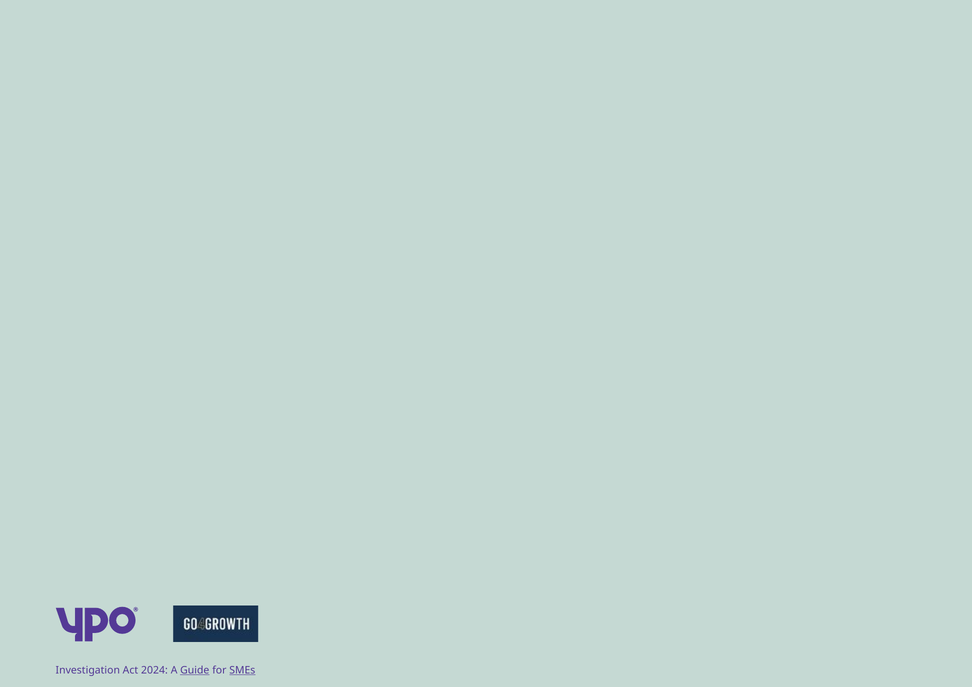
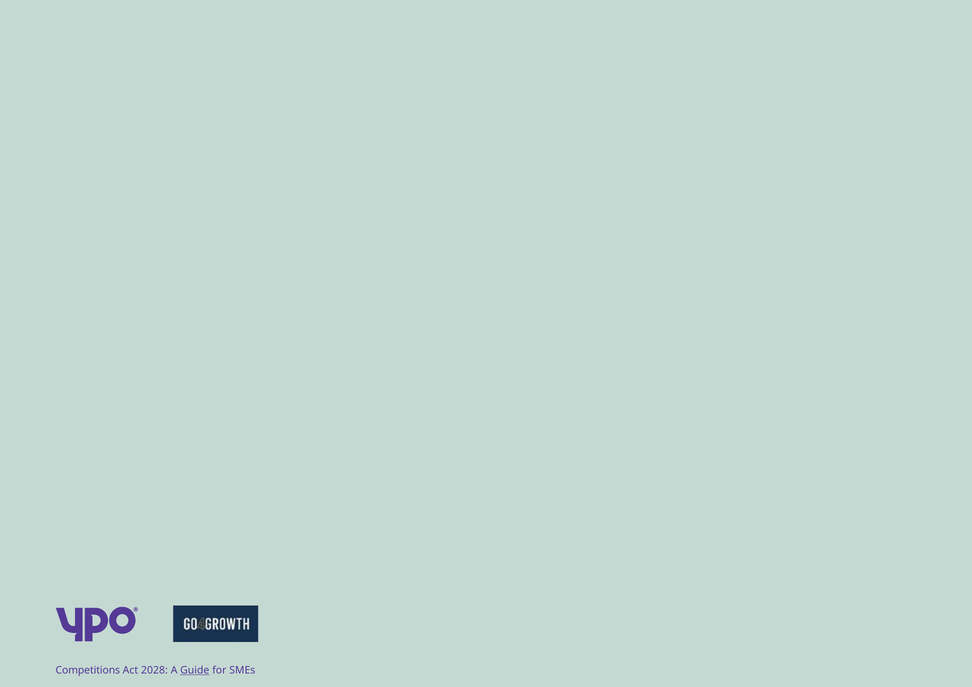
Investigation: Investigation -> Competitions (88, 670)
2024: 2024 -> 2028 (154, 670)
SMEs underline: present -> none (242, 670)
